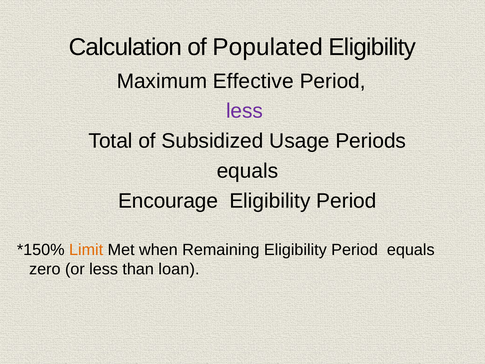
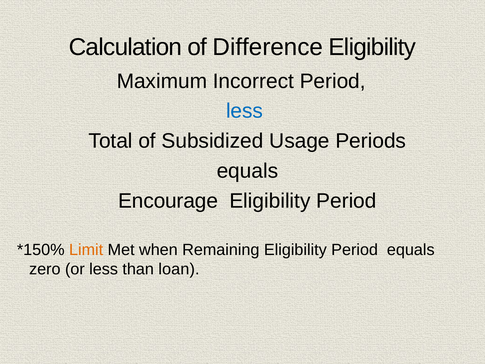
Populated: Populated -> Difference (268, 47)
Effective: Effective -> Incorrect (253, 81)
less colour: purple -> blue (245, 111)
